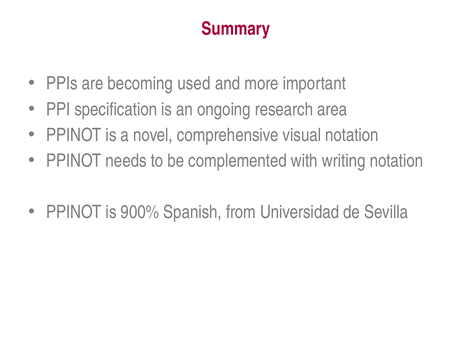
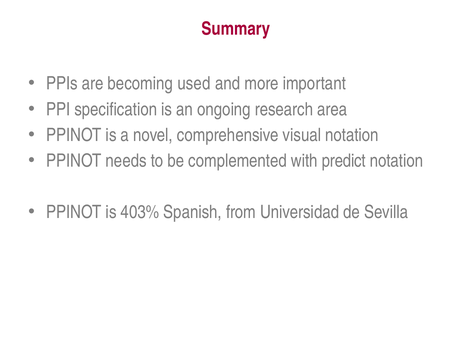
writing: writing -> predict (344, 161)
900%: 900% -> 403% (140, 212)
